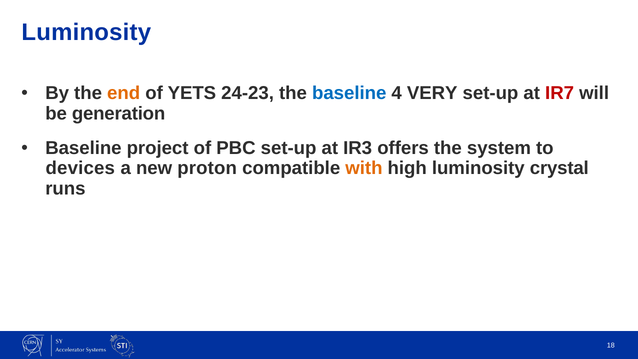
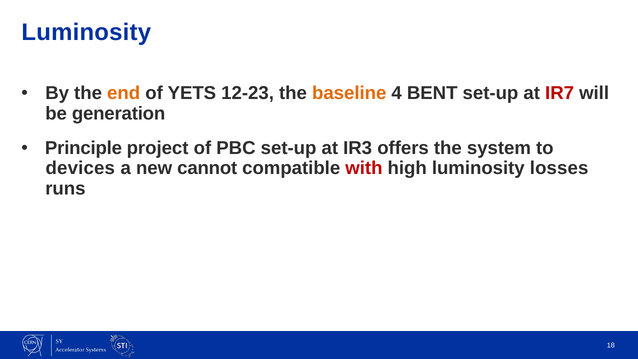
24-23: 24-23 -> 12-23 (248, 93)
baseline colour: blue -> orange (349, 93)
VERY: VERY -> BENT (432, 93)
Baseline: Baseline -> Principle (83, 148)
proton: proton -> cannot (207, 168)
with colour: orange -> red (364, 168)
crystal: crystal -> losses (559, 168)
